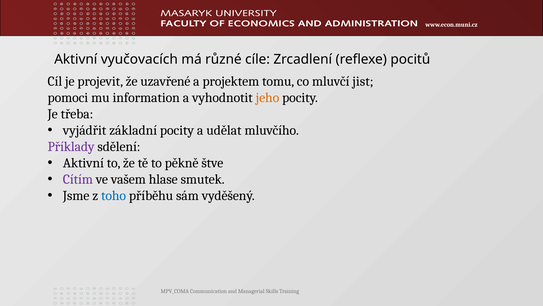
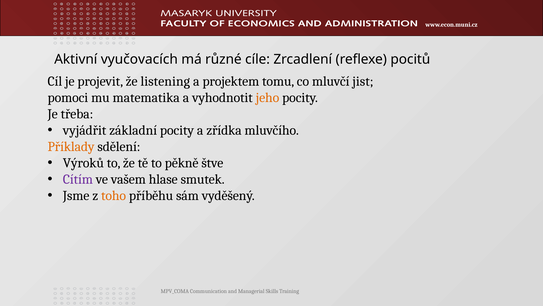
uzavřené: uzavřené -> listening (165, 81)
information: information -> matematika (146, 98)
udělat: udělat -> zřídka (224, 130)
Příklady colour: purple -> orange (71, 146)
Aktivní: Aktivní -> Výroků (83, 163)
toho colour: blue -> orange (114, 195)
